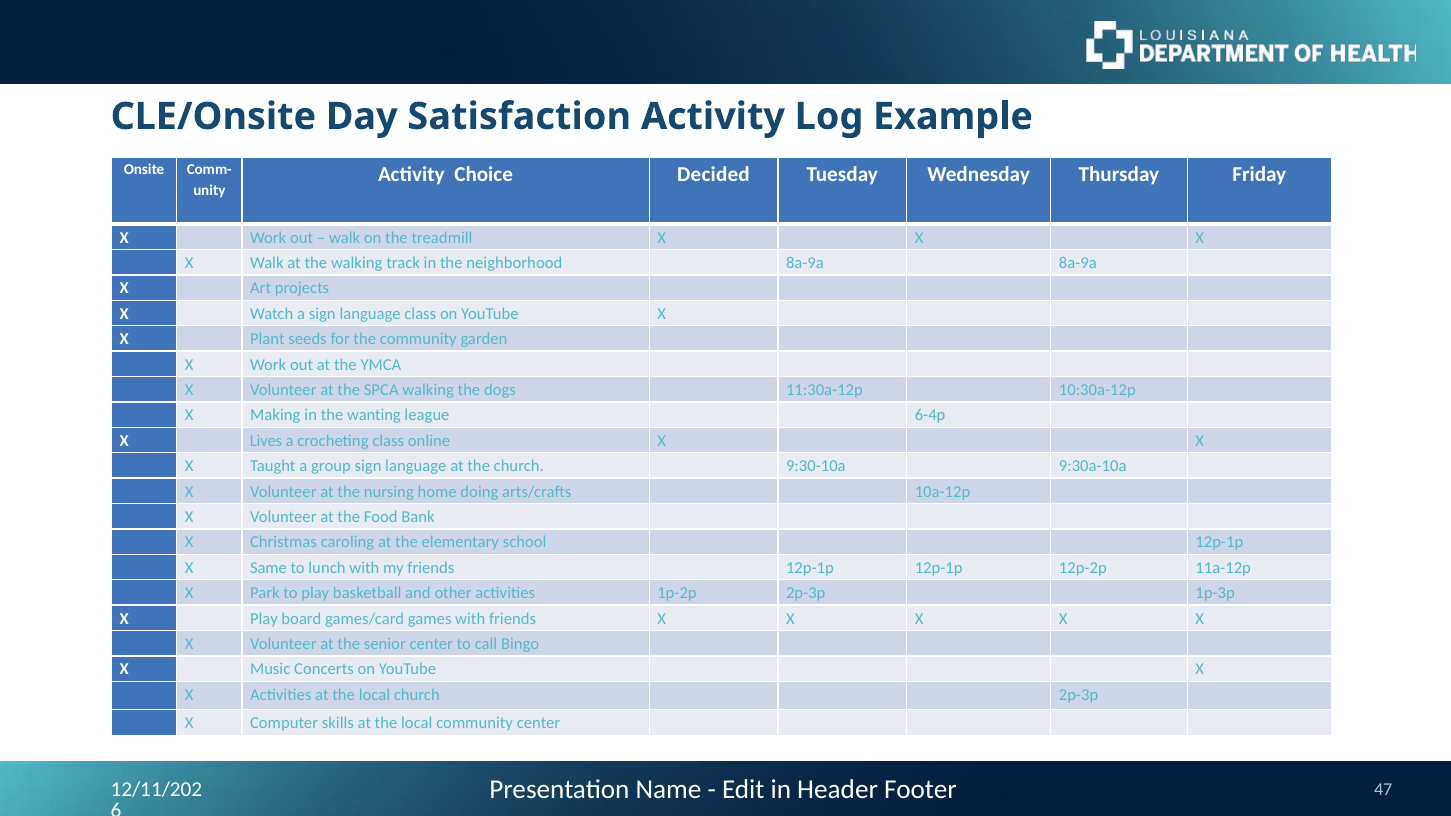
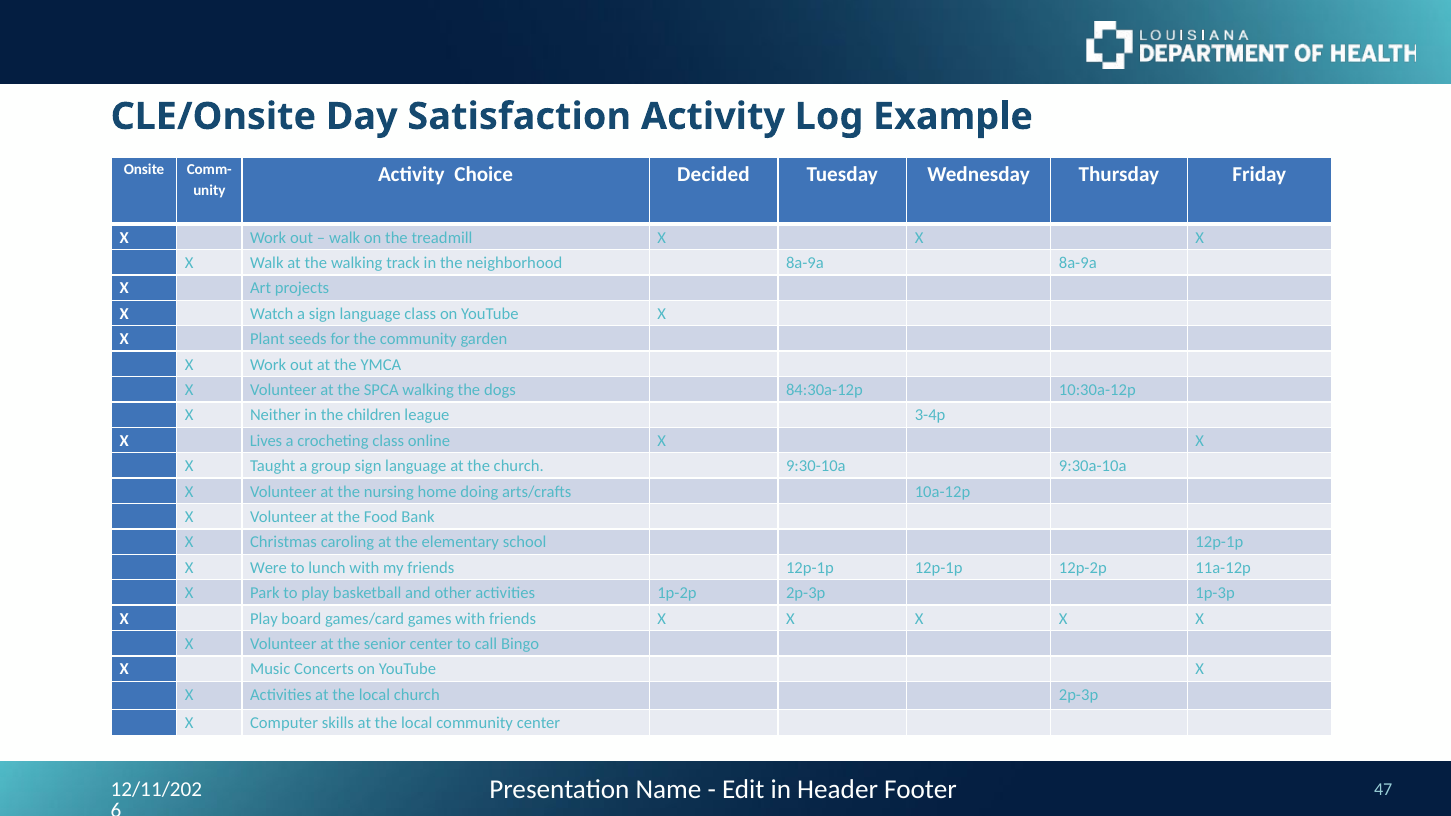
11:30a-12p: 11:30a-12p -> 84:30a-12p (824, 390)
Making: Making -> Neither (275, 415)
wanting: wanting -> children (374, 415)
6-4p: 6-4p -> 3-4p (930, 415)
Same: Same -> Were (268, 568)
